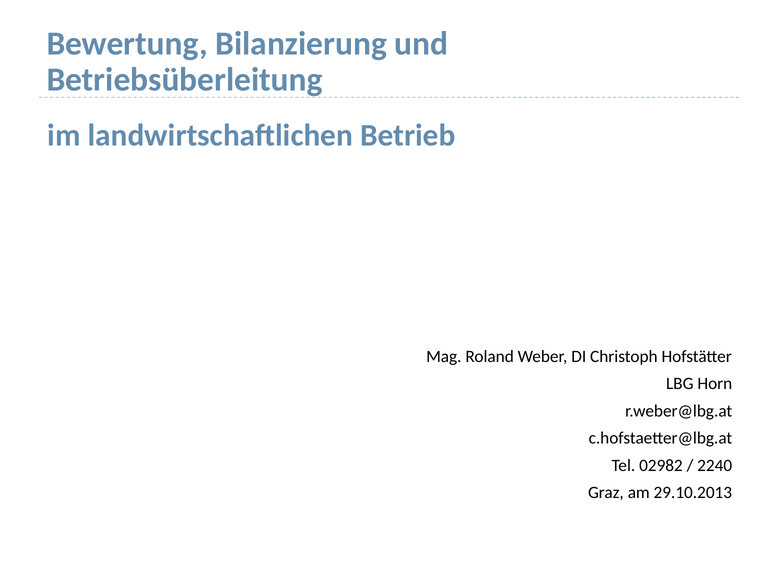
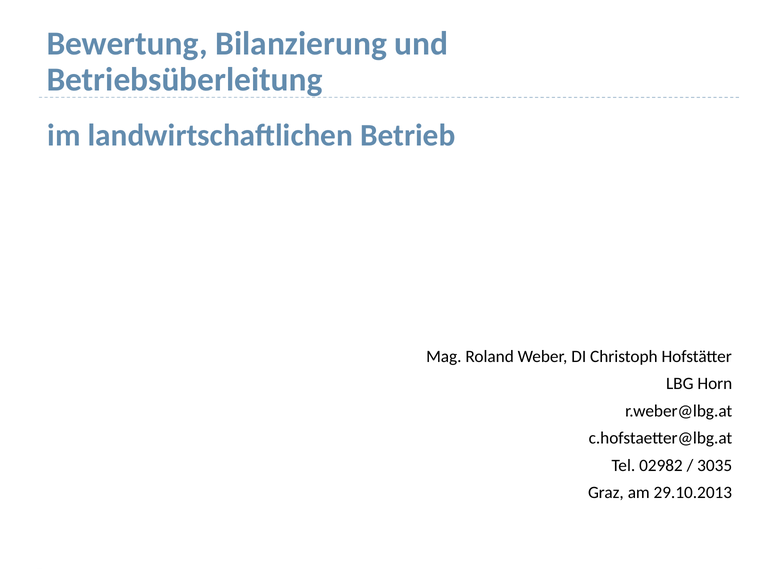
2240: 2240 -> 3035 (715, 465)
